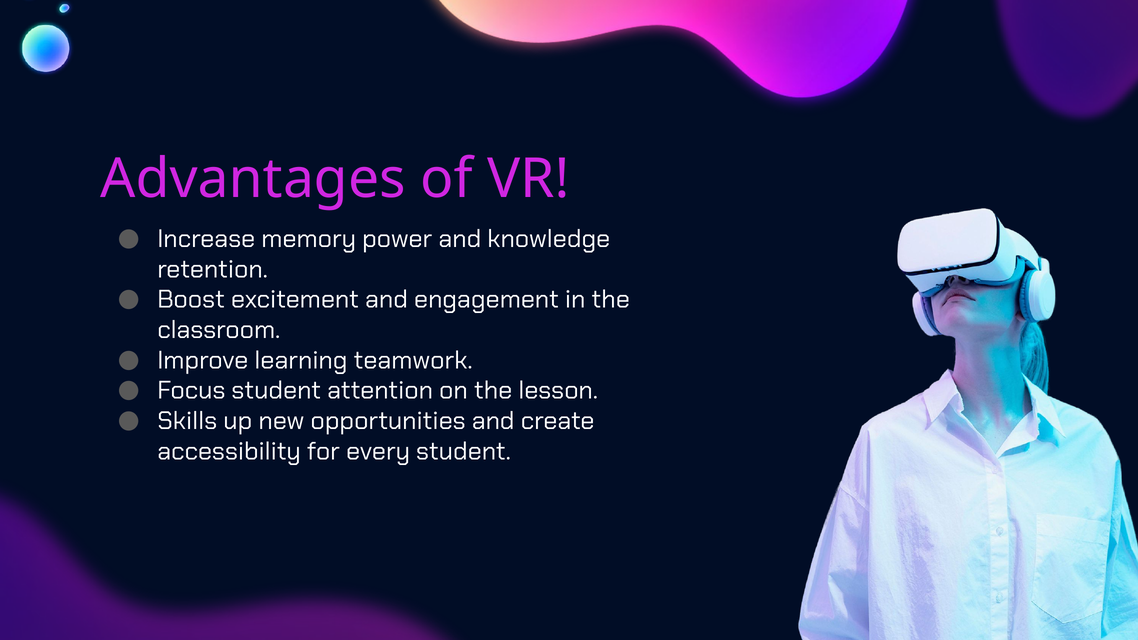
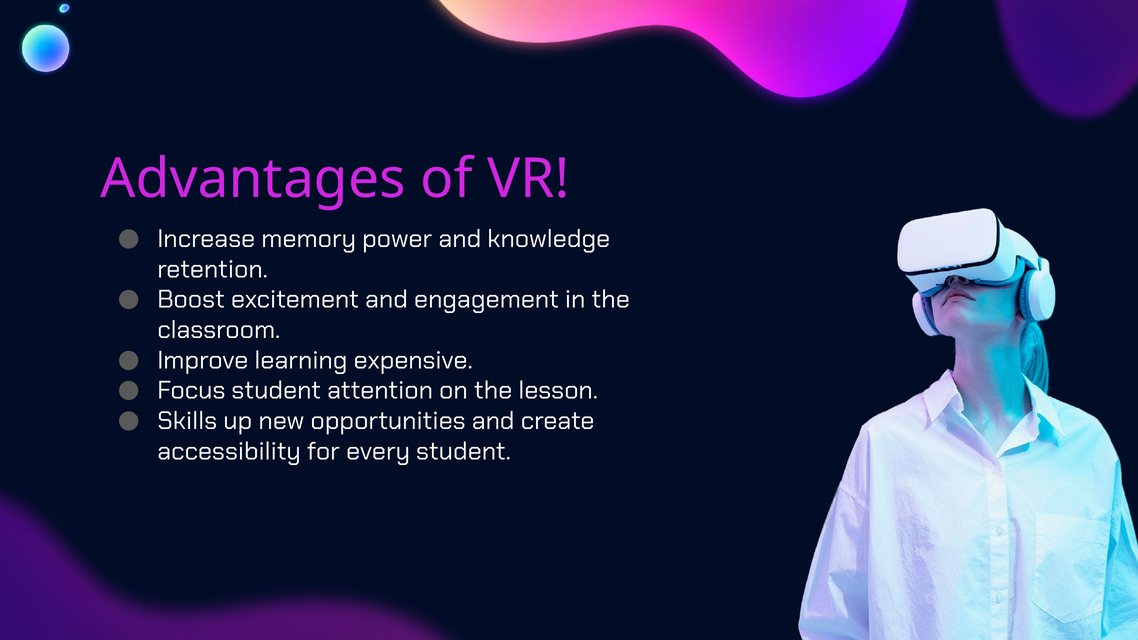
teamwork: teamwork -> expensive (413, 360)
